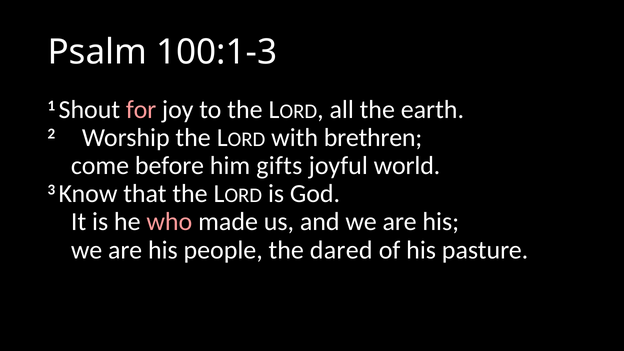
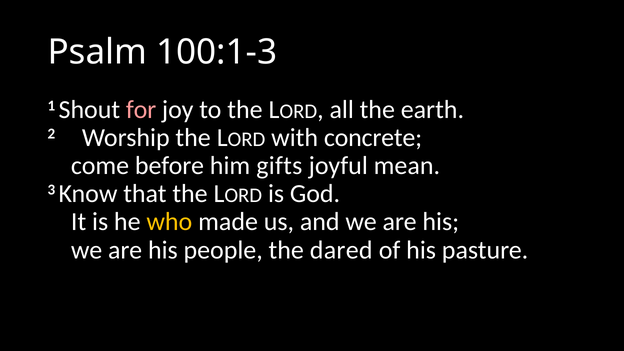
brethren: brethren -> concrete (373, 138)
world: world -> mean (407, 166)
who colour: pink -> yellow (169, 222)
